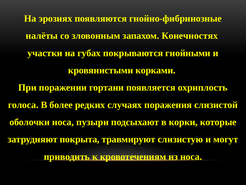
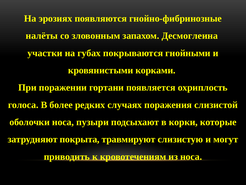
Конечностях: Конечностях -> Десмоглеина (190, 36)
